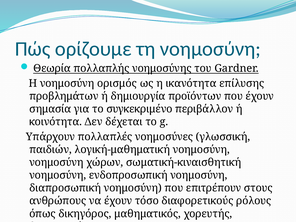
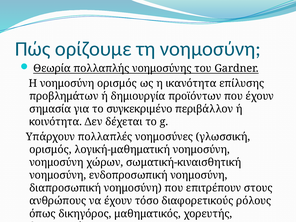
παιδιών: παιδιών -> ορισμός (50, 150)
